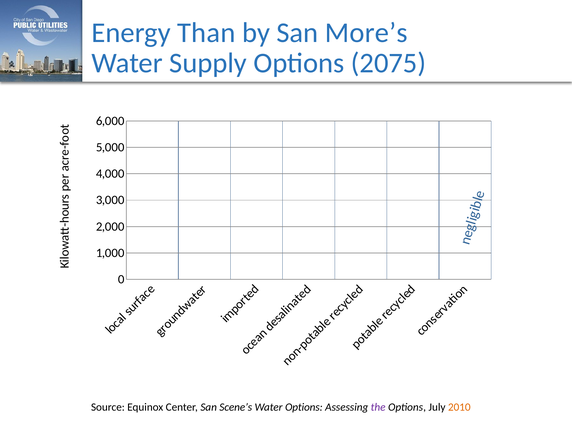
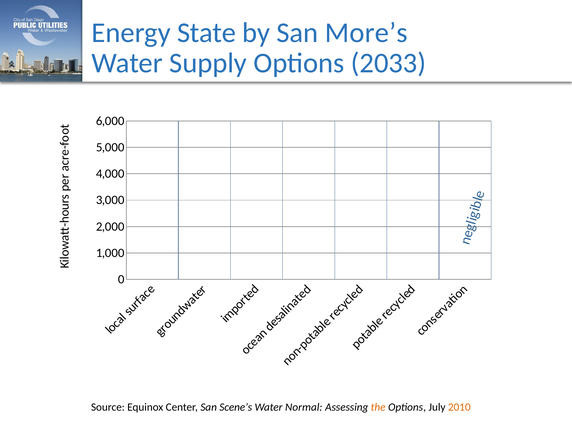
Than: Than -> State (207, 33)
2075: 2075 -> 2033 (389, 63)
Water Options: Options -> Normal (304, 407)
the colour: purple -> orange (378, 407)
